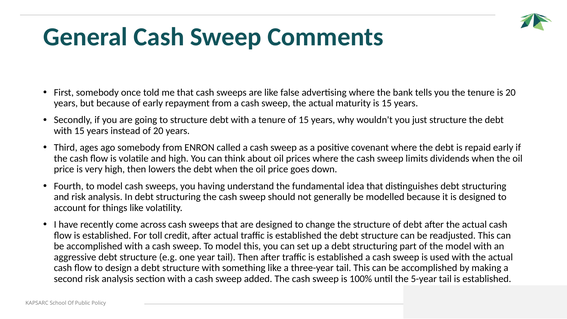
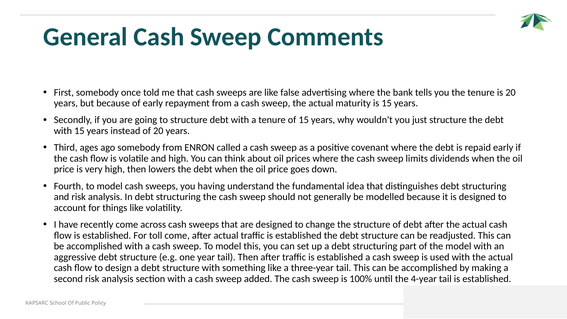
toll credit: credit -> come (177, 235)
5-year: 5-year -> 4-year (424, 279)
